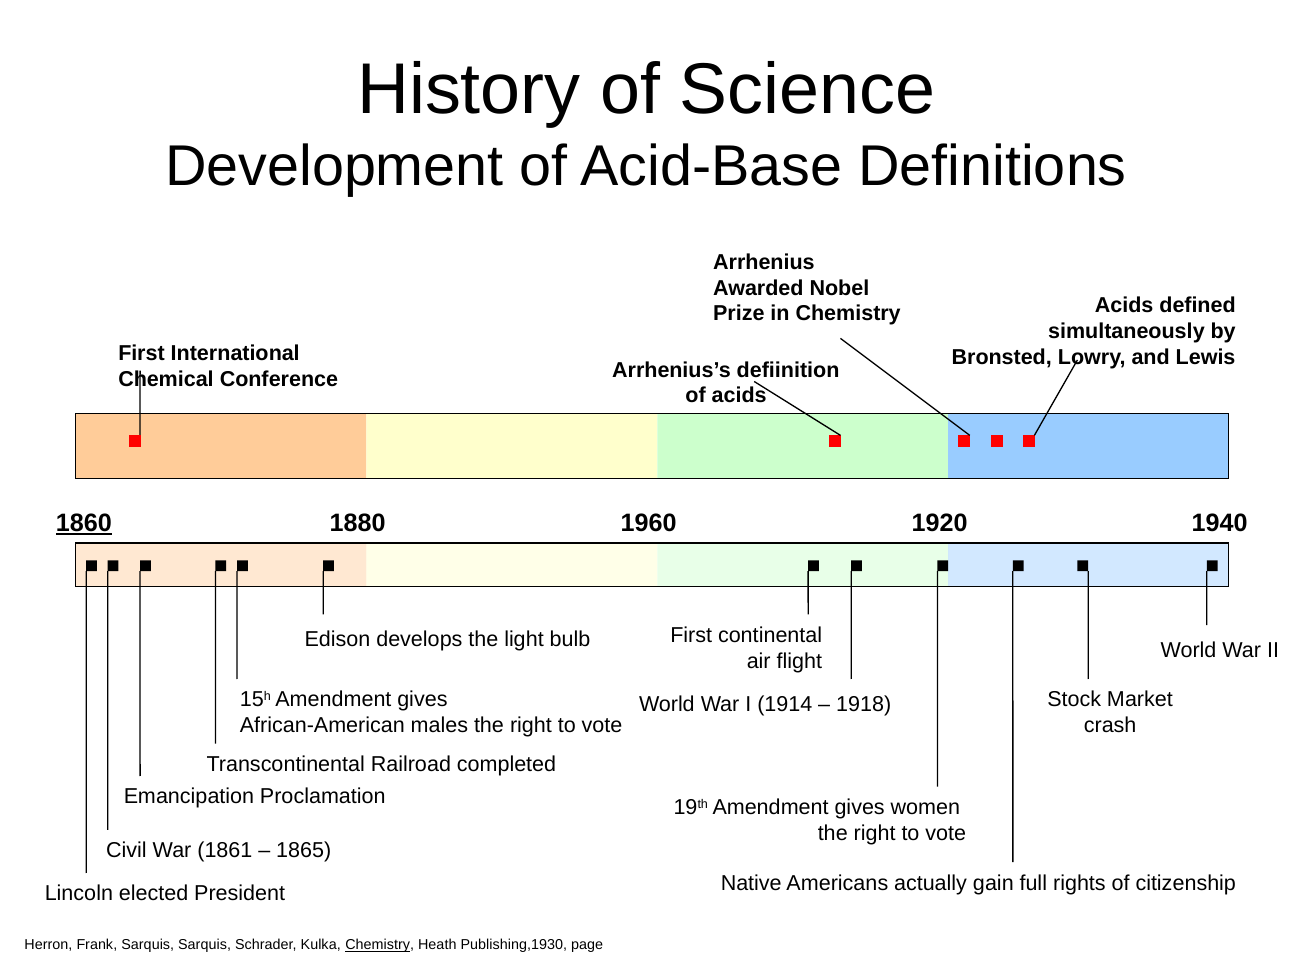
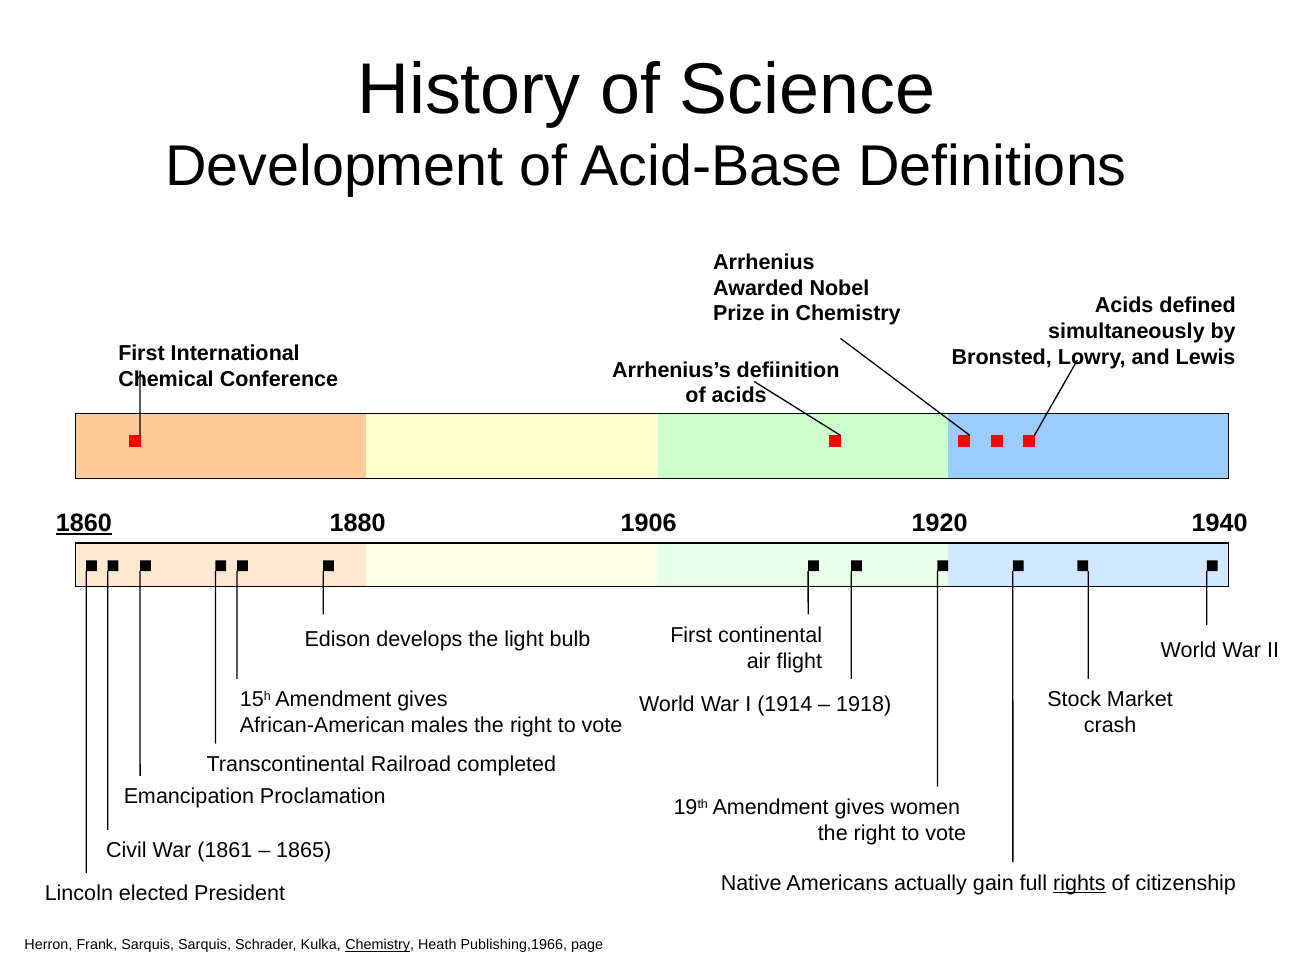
1960: 1960 -> 1906 (649, 523)
rights underline: none -> present (1079, 883)
Publishing,1930: Publishing,1930 -> Publishing,1966 (514, 945)
